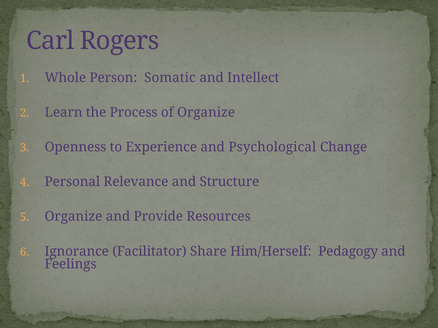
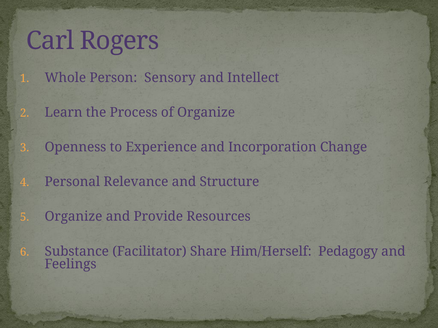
Somatic: Somatic -> Sensory (170, 78)
Psychological: Psychological -> Incorporation (272, 147)
Ignorance: Ignorance -> Substance (77, 252)
